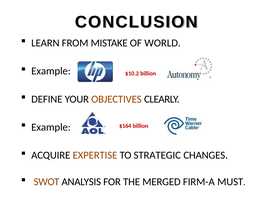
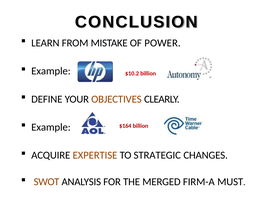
WORLD: WORLD -> POWER (163, 43)
